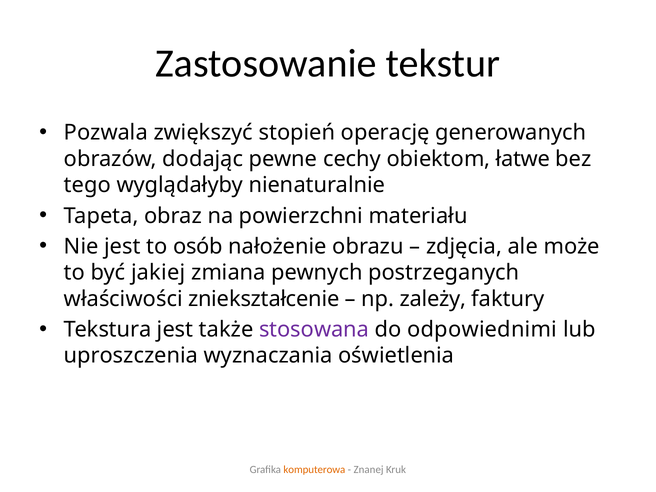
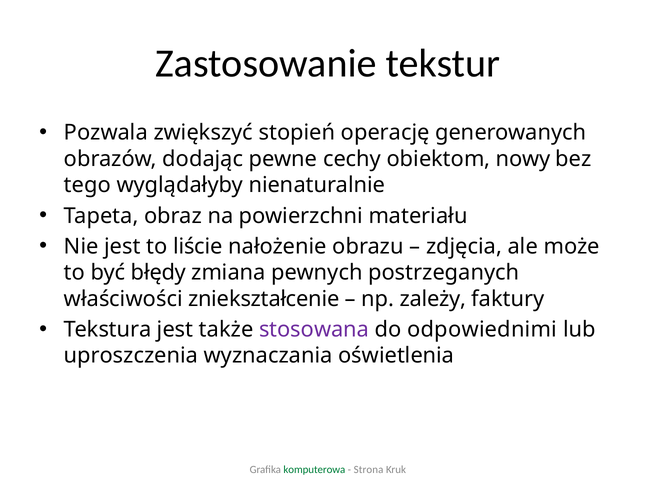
łatwe: łatwe -> nowy (523, 159)
osób: osób -> liście (198, 246)
jakiej: jakiej -> błędy (158, 273)
komputerowa colour: orange -> green (314, 470)
Znanej: Znanej -> Strona (369, 470)
